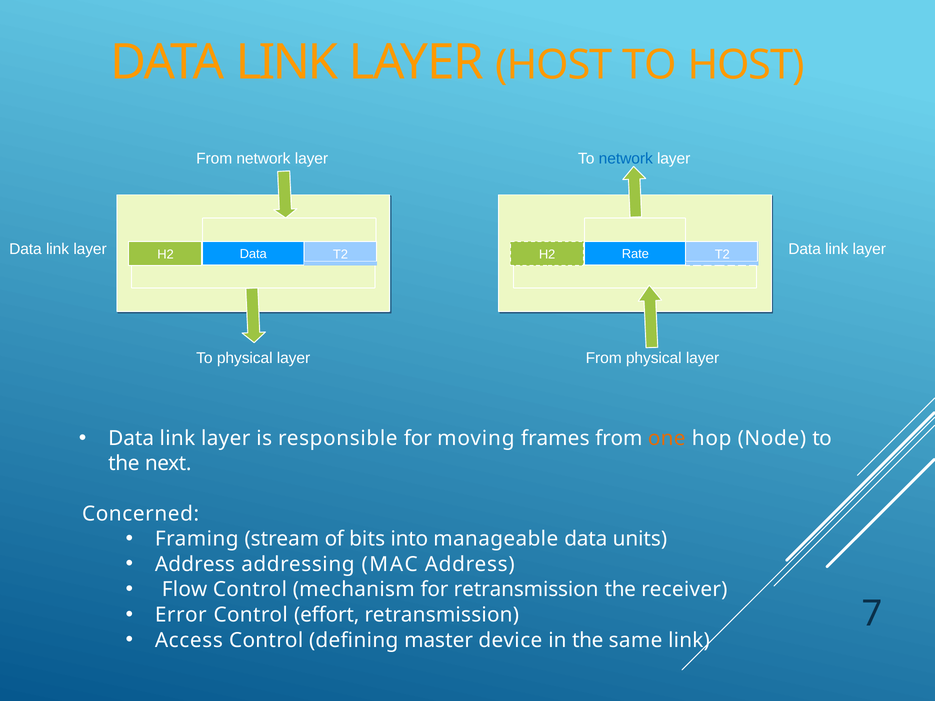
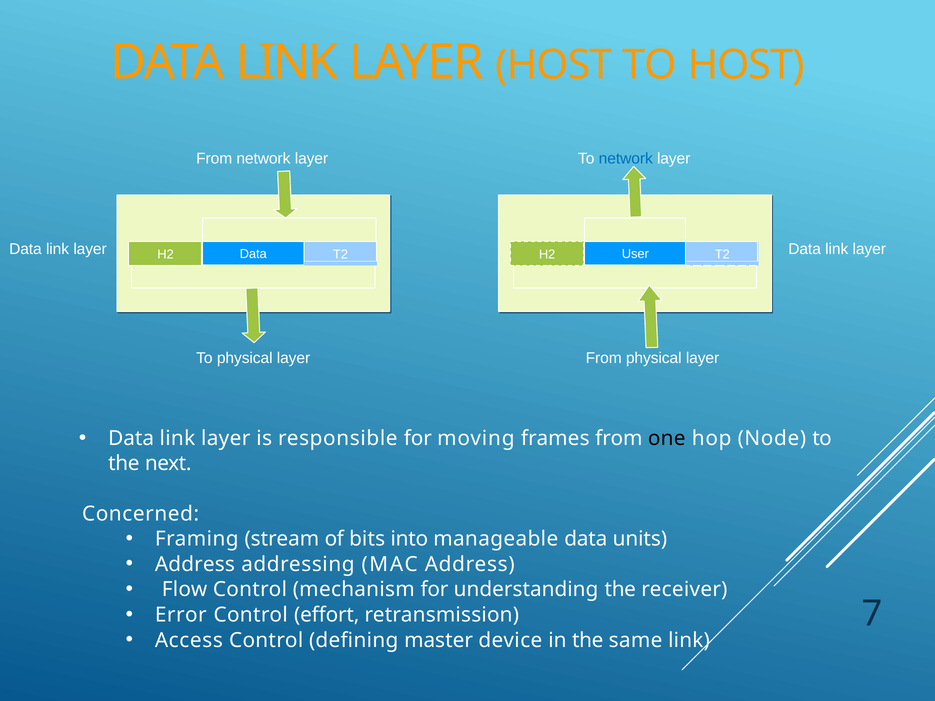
Rate: Rate -> User (635, 254)
one colour: orange -> black (667, 439)
for retransmission: retransmission -> understanding (526, 590)
